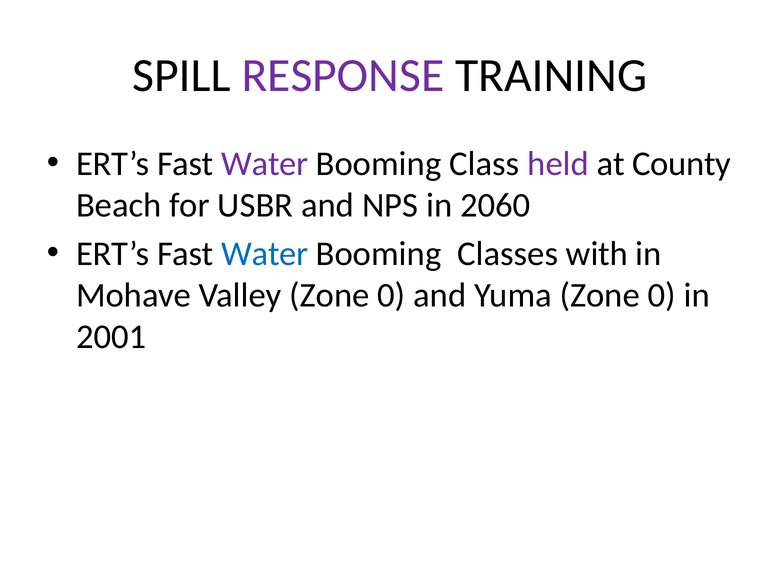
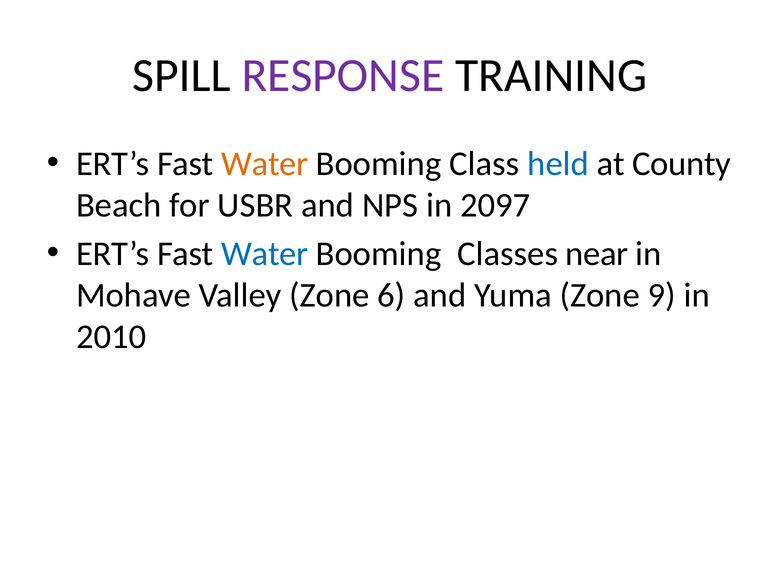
Water colour: purple -> orange (265, 164)
held colour: purple -> blue (558, 164)
2060: 2060 -> 2097 (495, 205)
with: with -> near (597, 254)
Valley Zone 0: 0 -> 6 (391, 295)
Yuma Zone 0: 0 -> 9 (662, 295)
2001: 2001 -> 2010 (111, 337)
